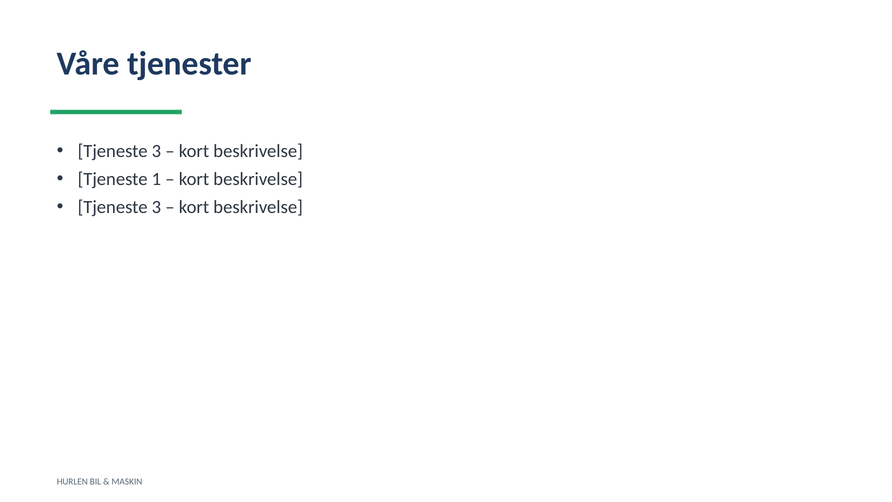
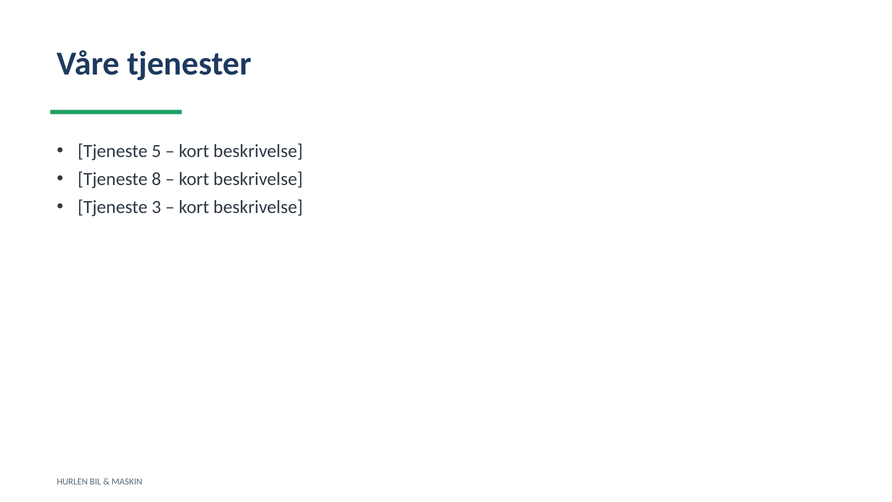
3: 3 -> 5 (156, 151)
1: 1 -> 8 (156, 179)
